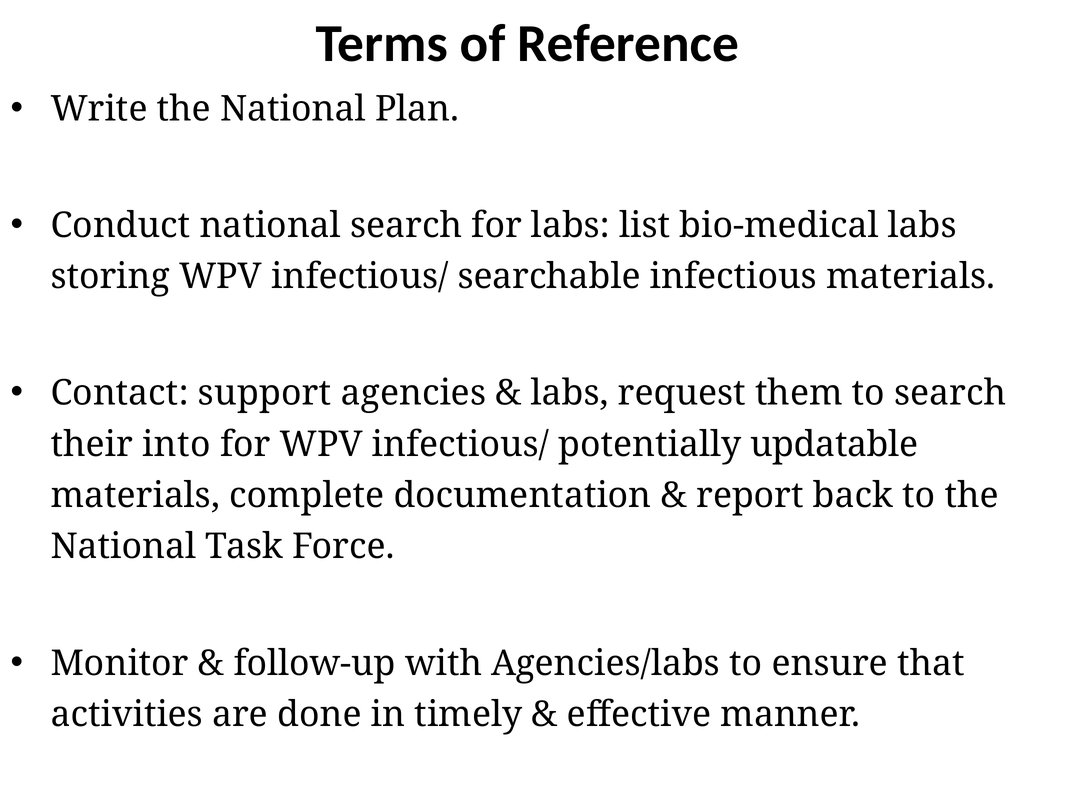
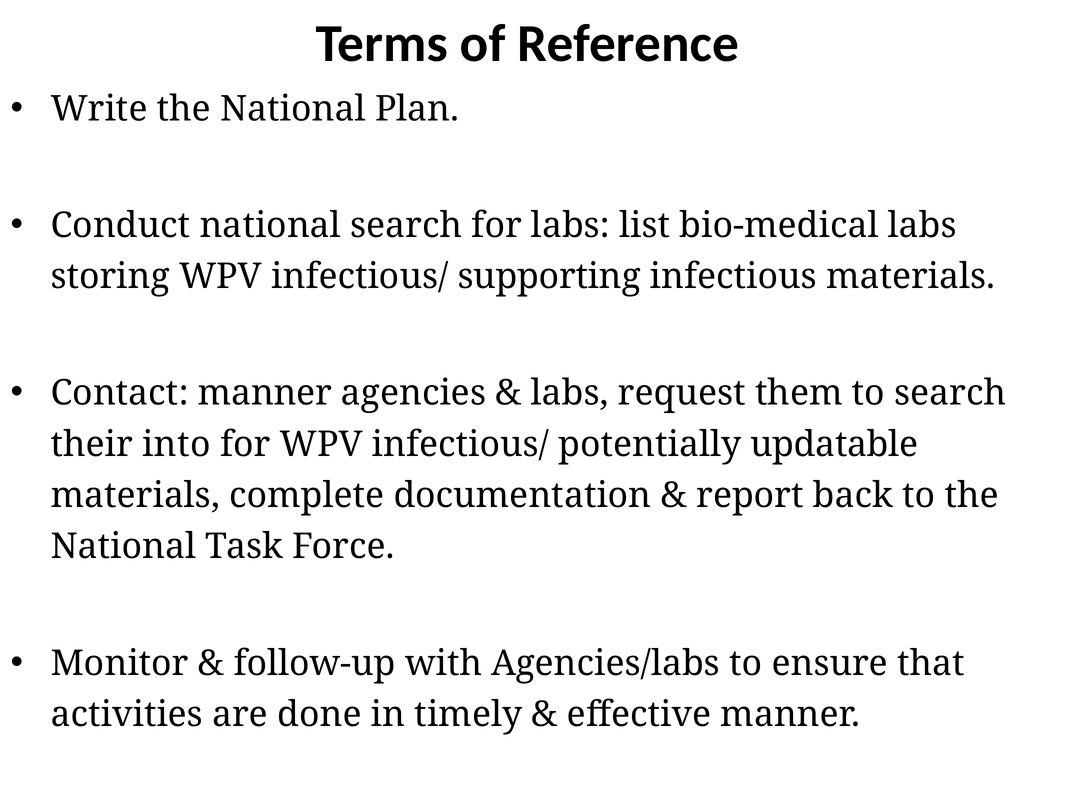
searchable: searchable -> supporting (549, 277)
Contact support: support -> manner (265, 393)
